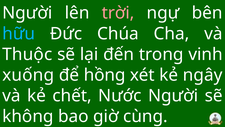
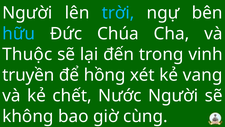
trời colour: pink -> light blue (118, 13)
xuống: xuống -> truyền (28, 75)
ngây: ngây -> vang (203, 75)
